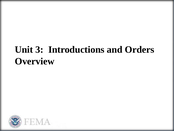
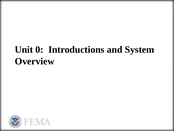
3: 3 -> 0 (39, 49)
Orders: Orders -> System (140, 49)
